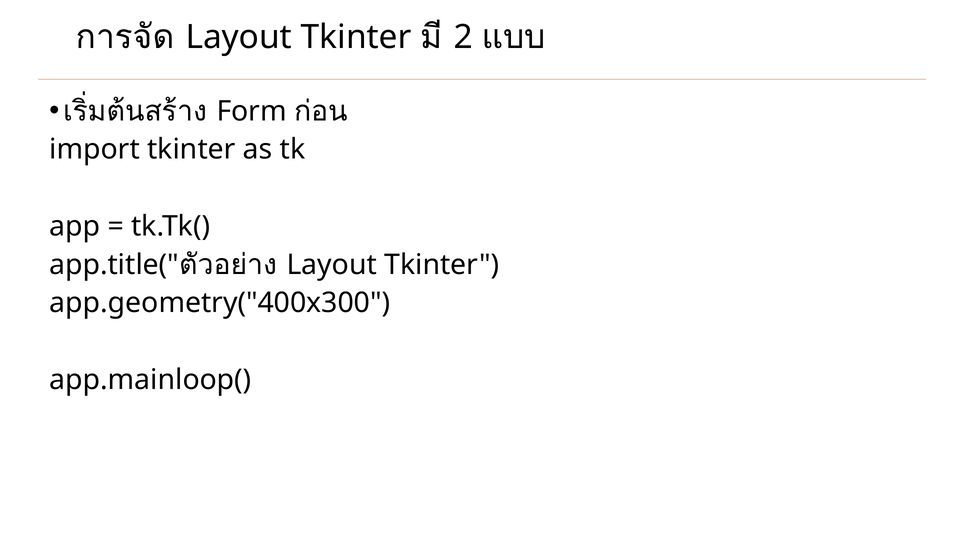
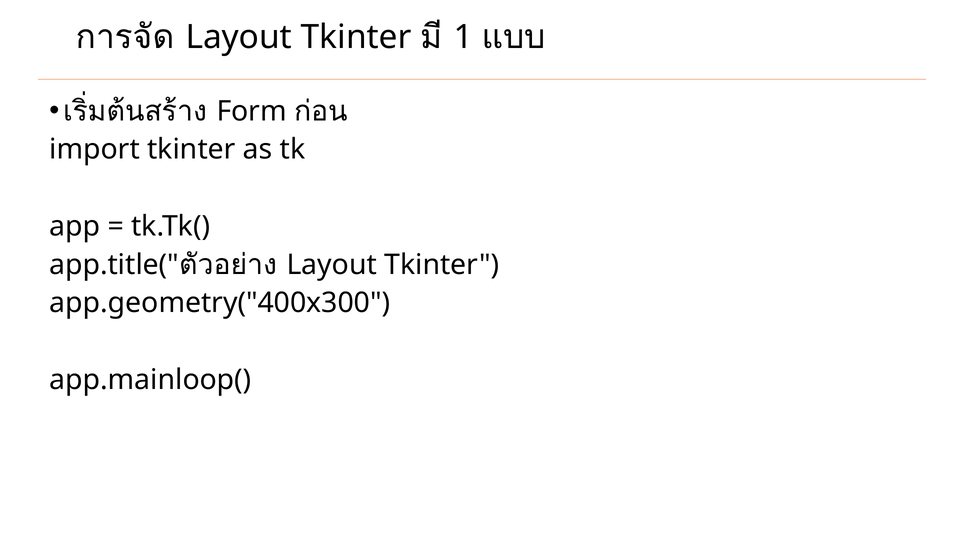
2: 2 -> 1 (463, 37)
